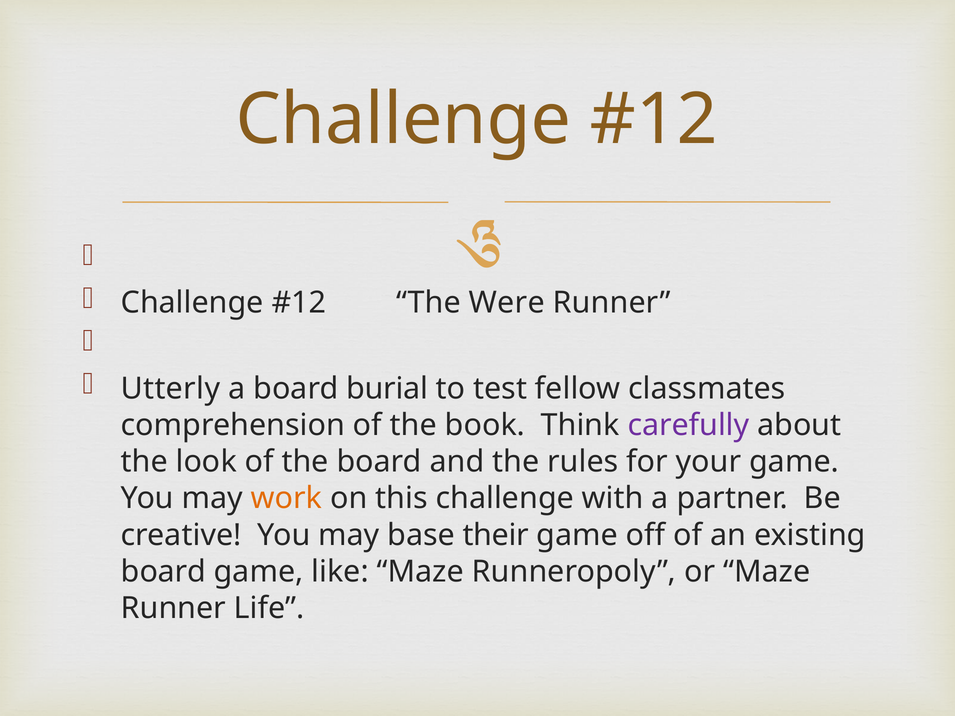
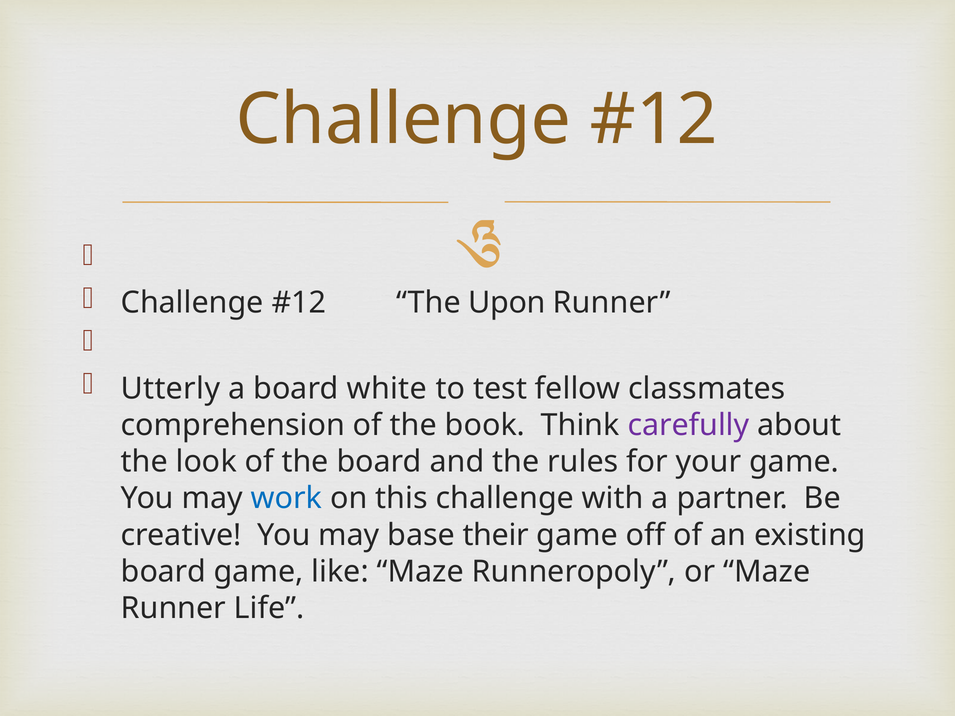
Were: Were -> Upon (507, 303)
burial: burial -> white (387, 389)
work colour: orange -> blue (286, 499)
